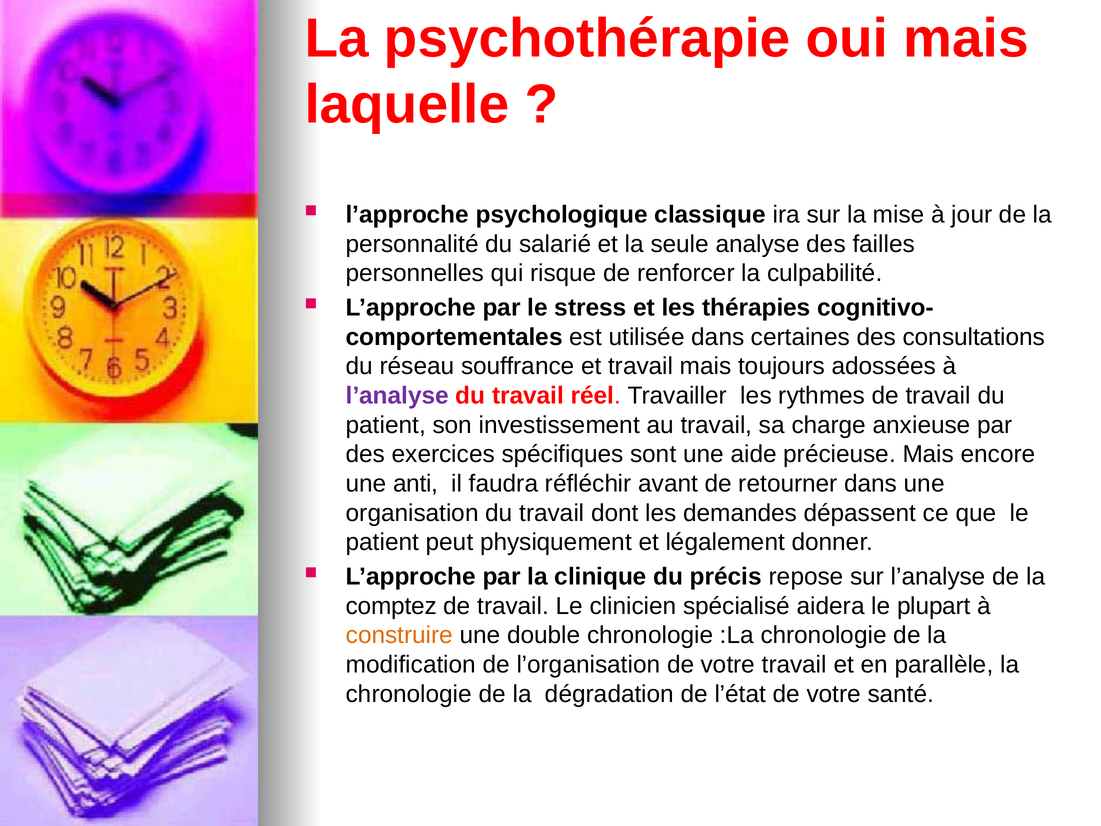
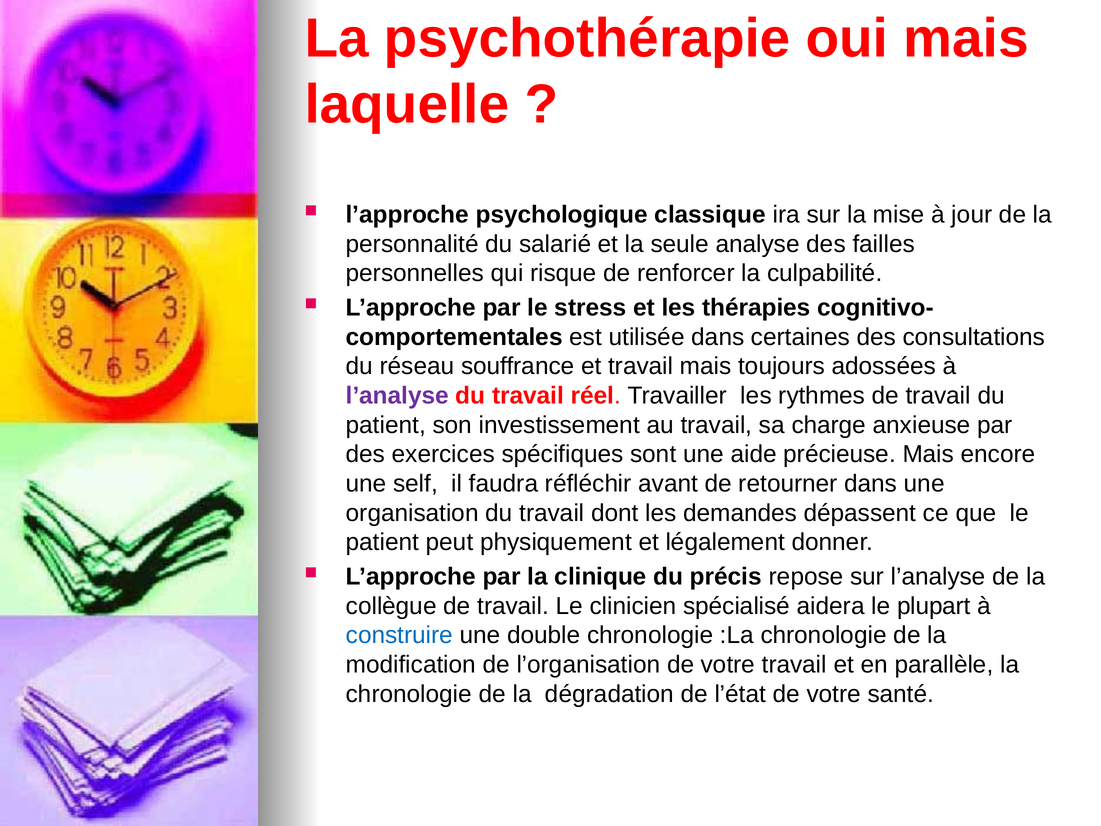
anti: anti -> self (416, 484)
comptez: comptez -> collègue (391, 606)
construire colour: orange -> blue (399, 635)
